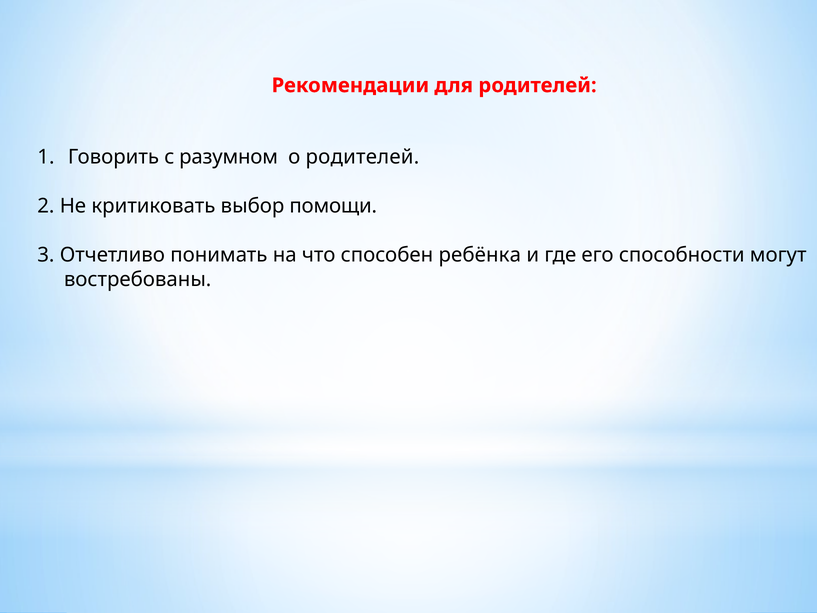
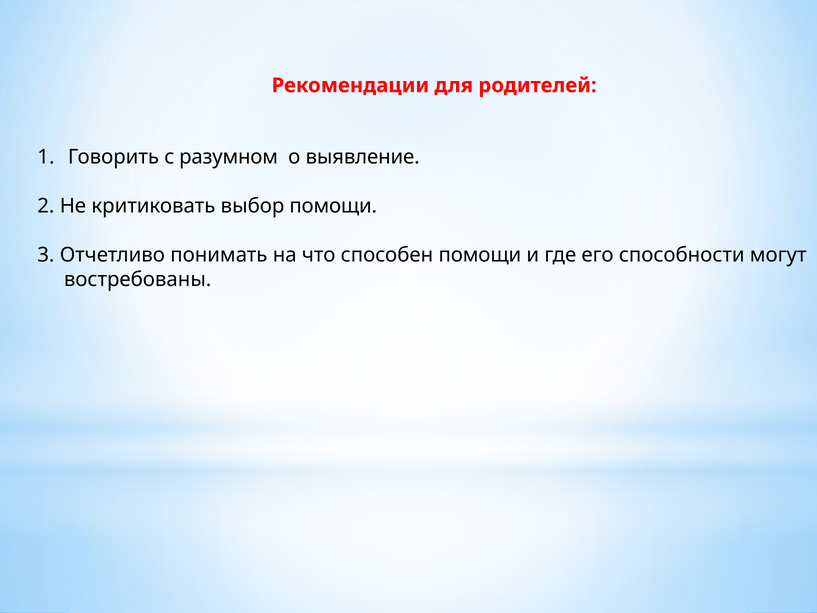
о родителей: родителей -> выявление (363, 157)
способен ребёнка: ребёнка -> помощи (480, 255)
